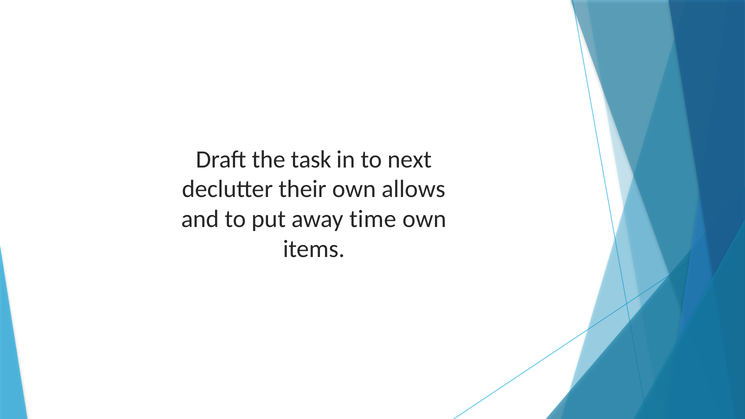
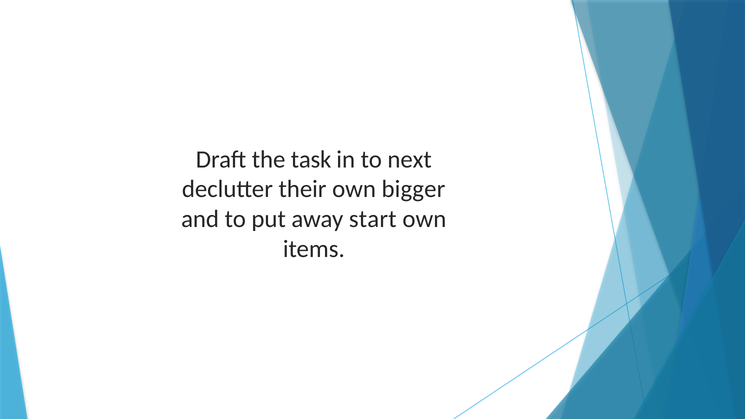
allows: allows -> bigger (413, 189)
time: time -> start (373, 219)
